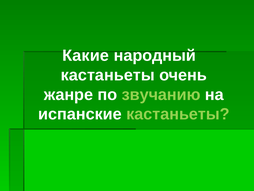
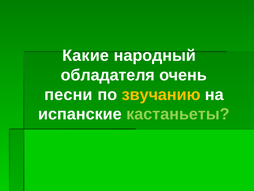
кастаньеты: кастаньеты -> обладателя (108, 75)
жанре: жанре -> песни (68, 94)
звучанию colour: light green -> yellow (161, 94)
